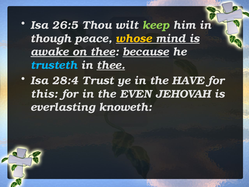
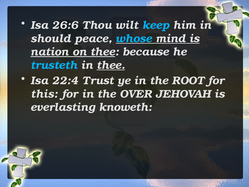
26:5: 26:5 -> 26:6 (65, 25)
keep colour: light green -> light blue (156, 25)
though: though -> should (51, 39)
whose colour: yellow -> light blue (134, 39)
awake: awake -> nation (50, 52)
because underline: present -> none (146, 52)
28:4: 28:4 -> 22:4 (65, 81)
HAVE: HAVE -> ROOT (188, 81)
EVEN: EVEN -> OVER (136, 94)
